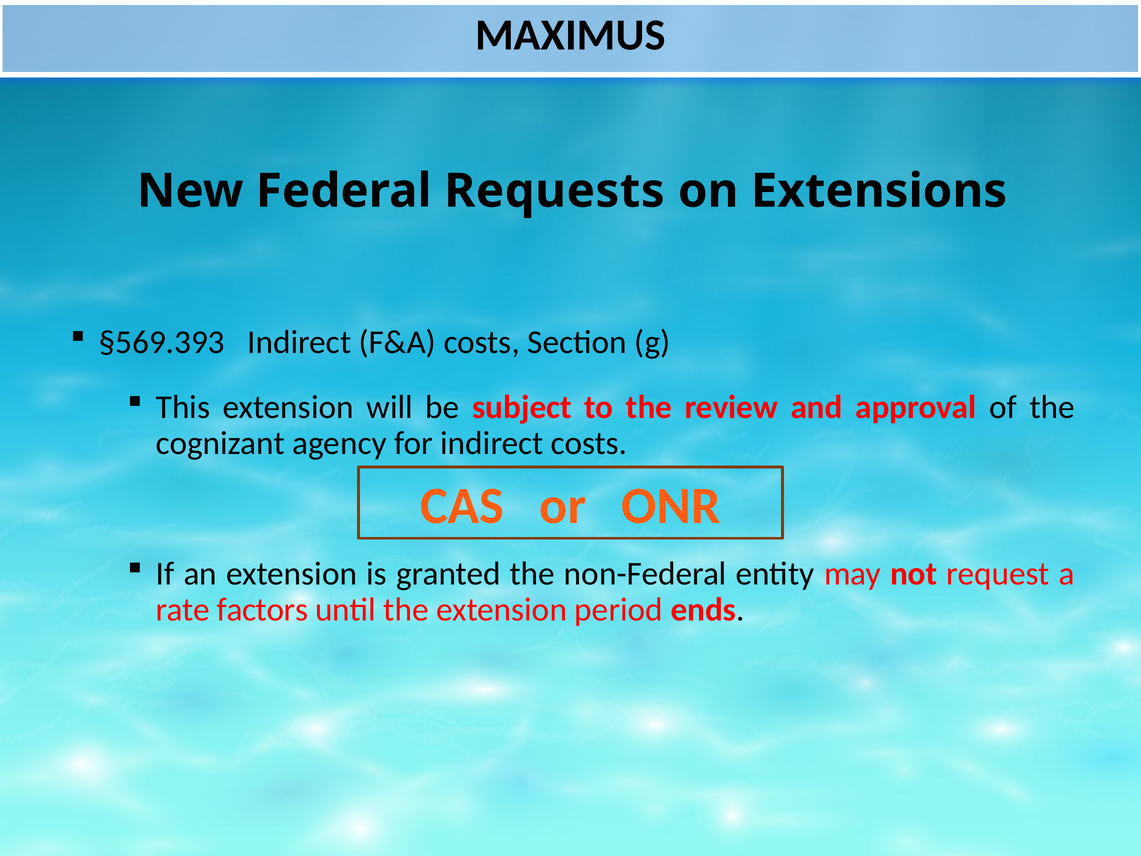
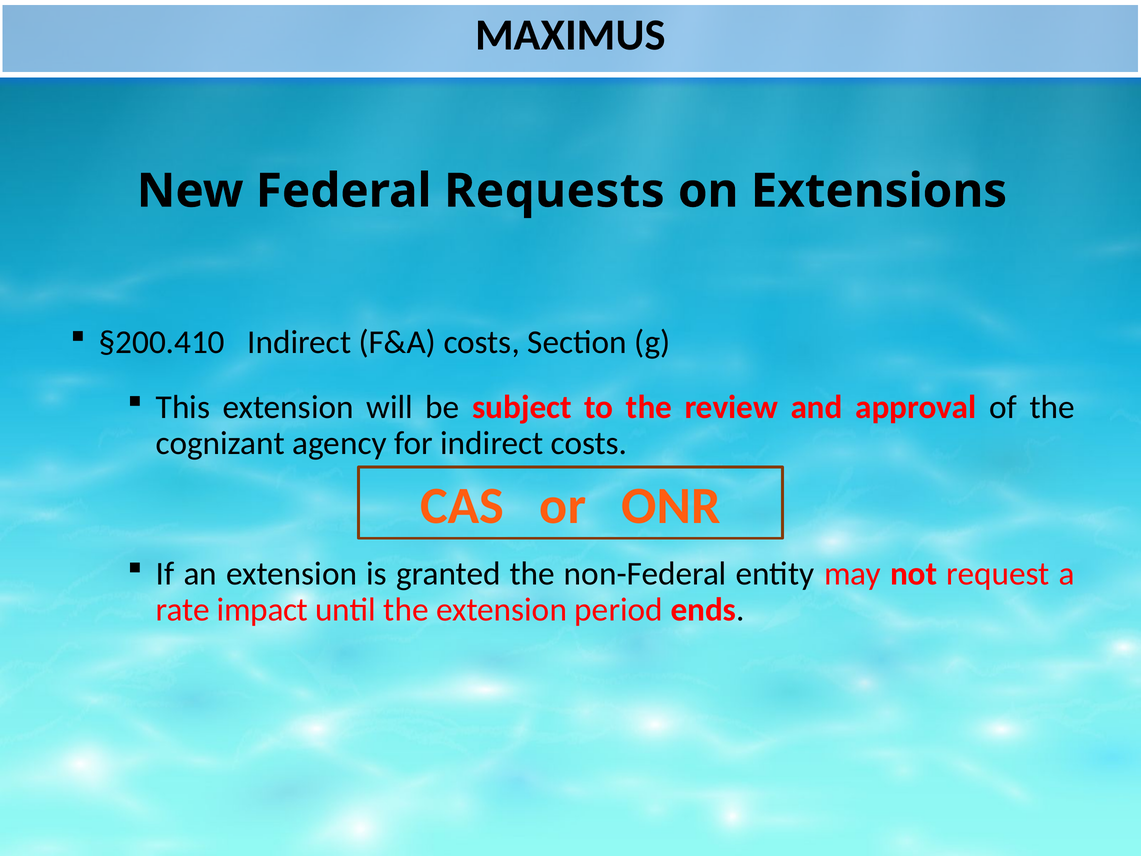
§569.393: §569.393 -> §200.410 (162, 342)
factors: factors -> impact (262, 610)
